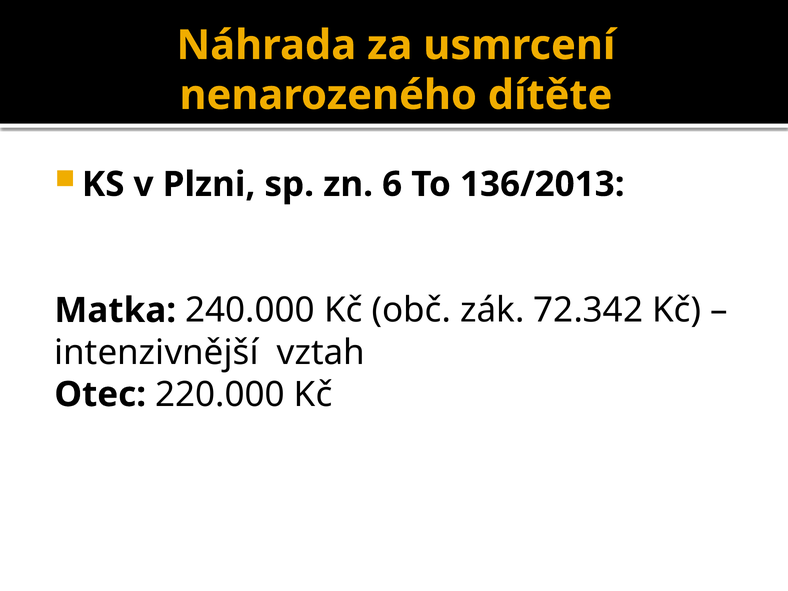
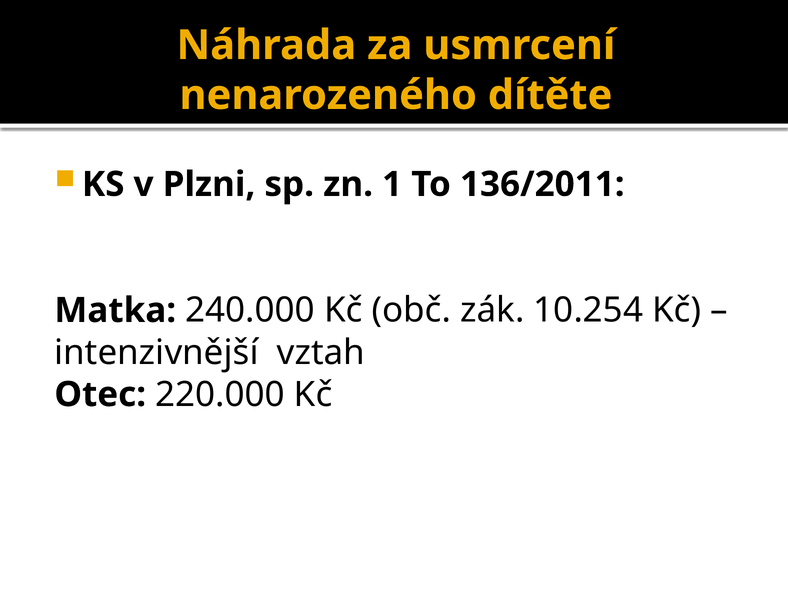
6: 6 -> 1 (392, 184)
136/2013: 136/2013 -> 136/2011 (542, 184)
72.342: 72.342 -> 10.254 (588, 310)
